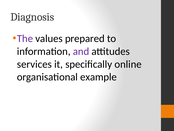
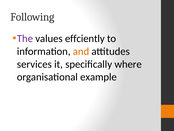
Diagnosis: Diagnosis -> Following (32, 17)
prepared: prepared -> effciently (85, 38)
and colour: purple -> orange (81, 51)
online: online -> where (128, 64)
